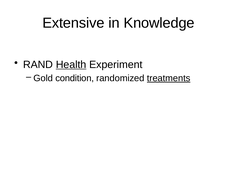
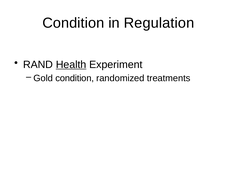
Extensive: Extensive -> Condition (73, 23)
Knowledge: Knowledge -> Regulation (159, 23)
treatments underline: present -> none (169, 78)
